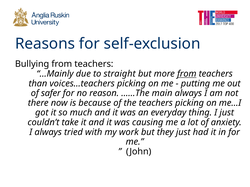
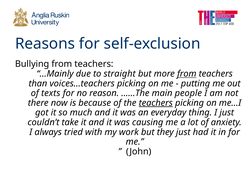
safer: safer -> texts (51, 93)
main always: always -> people (188, 93)
teachers underline: none -> present (156, 103)
